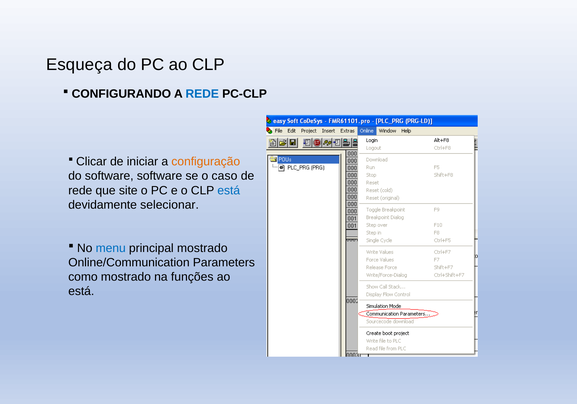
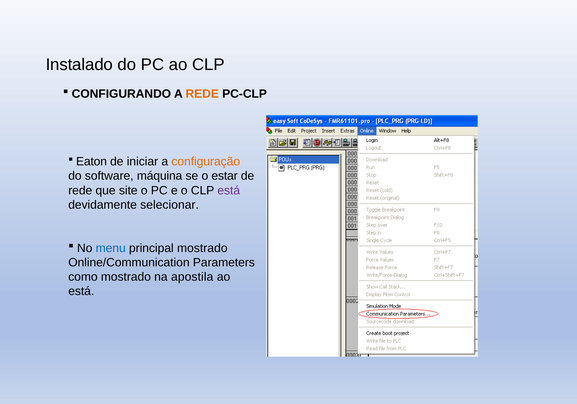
Esqueça: Esqueça -> Instalado (79, 65)
REDE colour: blue -> orange (202, 94)
Clicar: Clicar -> Eaton (92, 162)
software software: software -> máquina (160, 176)
caso: caso -> estar (225, 176)
está colour: blue -> purple (229, 191)
funções: funções -> apostila (192, 277)
